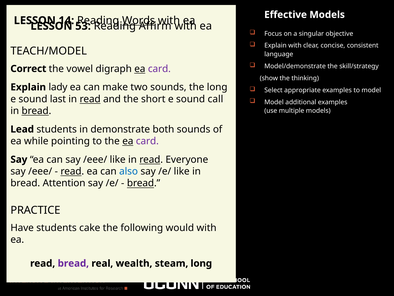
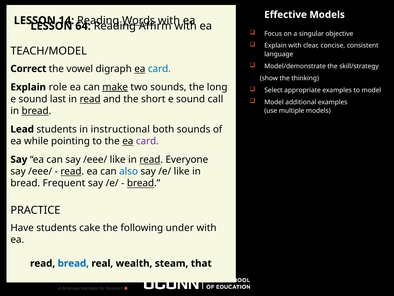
53: 53 -> 64 (83, 26)
card colour: purple -> blue (159, 69)
lady: lady -> role (58, 87)
make underline: none -> present (115, 87)
demonstrate: demonstrate -> instructional (120, 129)
Attention: Attention -> Frequent (64, 183)
would: would -> under (180, 228)
bread colour: purple -> blue (73, 263)
steam long: long -> that (201, 263)
